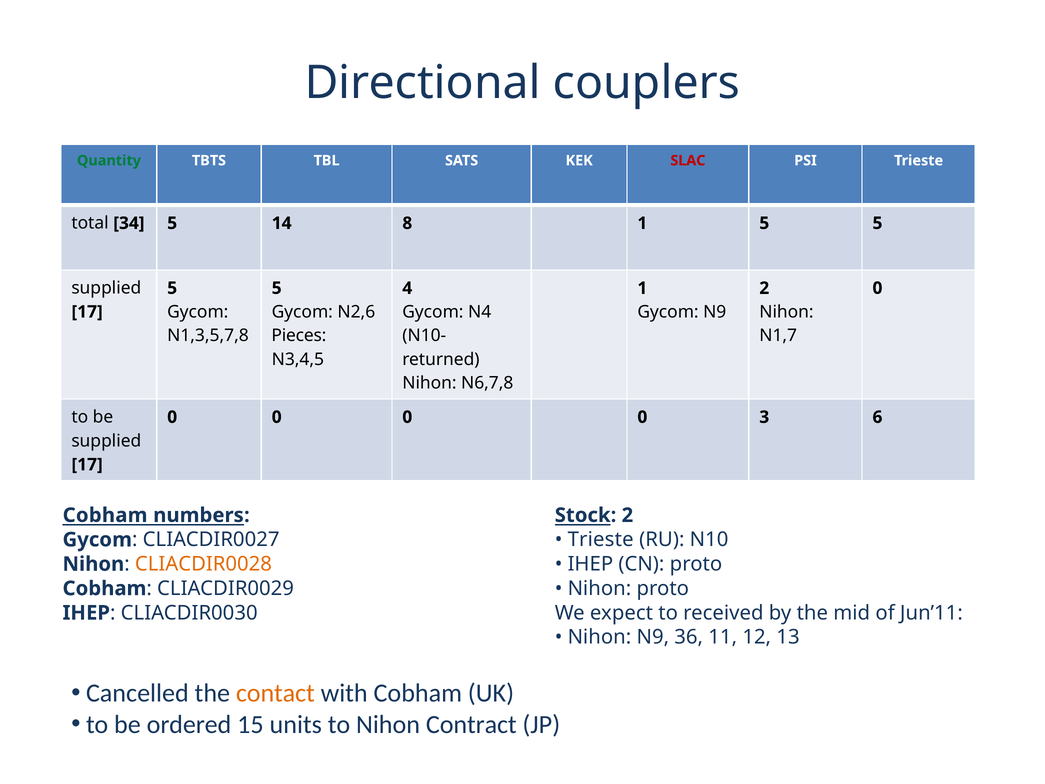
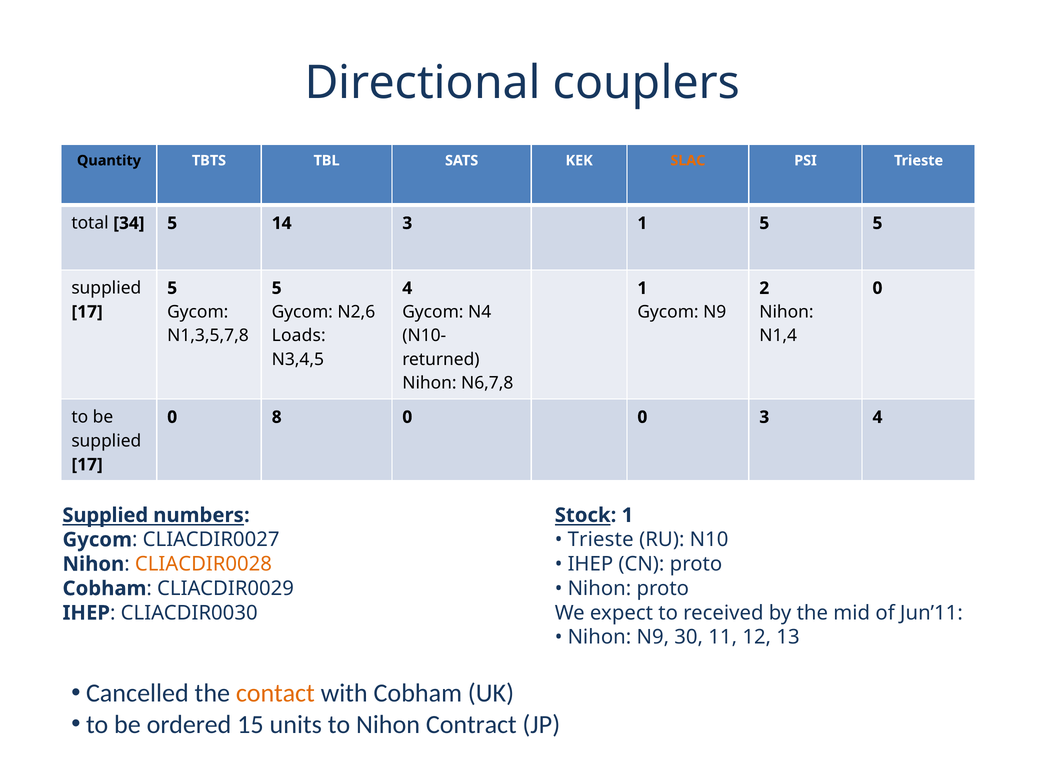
Quantity colour: green -> black (109, 161)
SLAC colour: red -> orange (688, 161)
14 8: 8 -> 3 (407, 223)
Pieces: Pieces -> Loads (299, 335)
N1,7: N1,7 -> N1,4 (778, 335)
0: 0 -> 8 (277, 417)
3 6: 6 -> 4 (877, 417)
Stock 2: 2 -> 1 (627, 515)
Cobham: Cobham -> Supplied (105, 515)
36: 36 -> 30 (689, 637)
